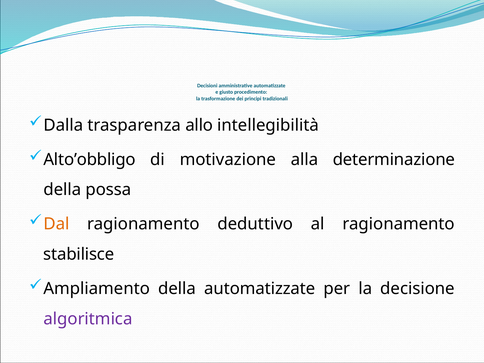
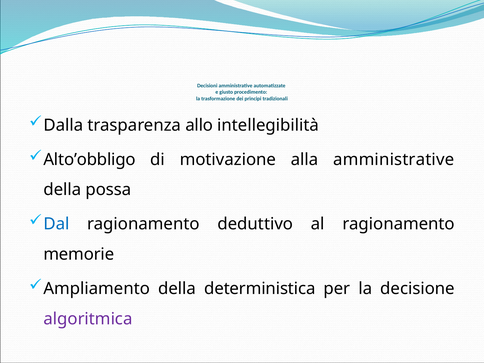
alla determinazione: determinazione -> amministrative (394, 160)
Dal colour: orange -> blue (56, 224)
stabilisce: stabilisce -> memorie (79, 254)
della automatizzate: automatizzate -> deterministica (260, 289)
